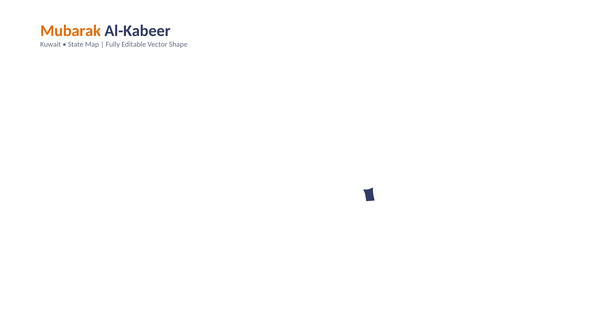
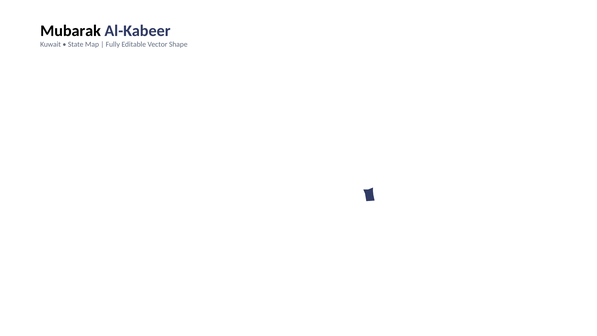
Mubarak colour: orange -> black (71, 31)
